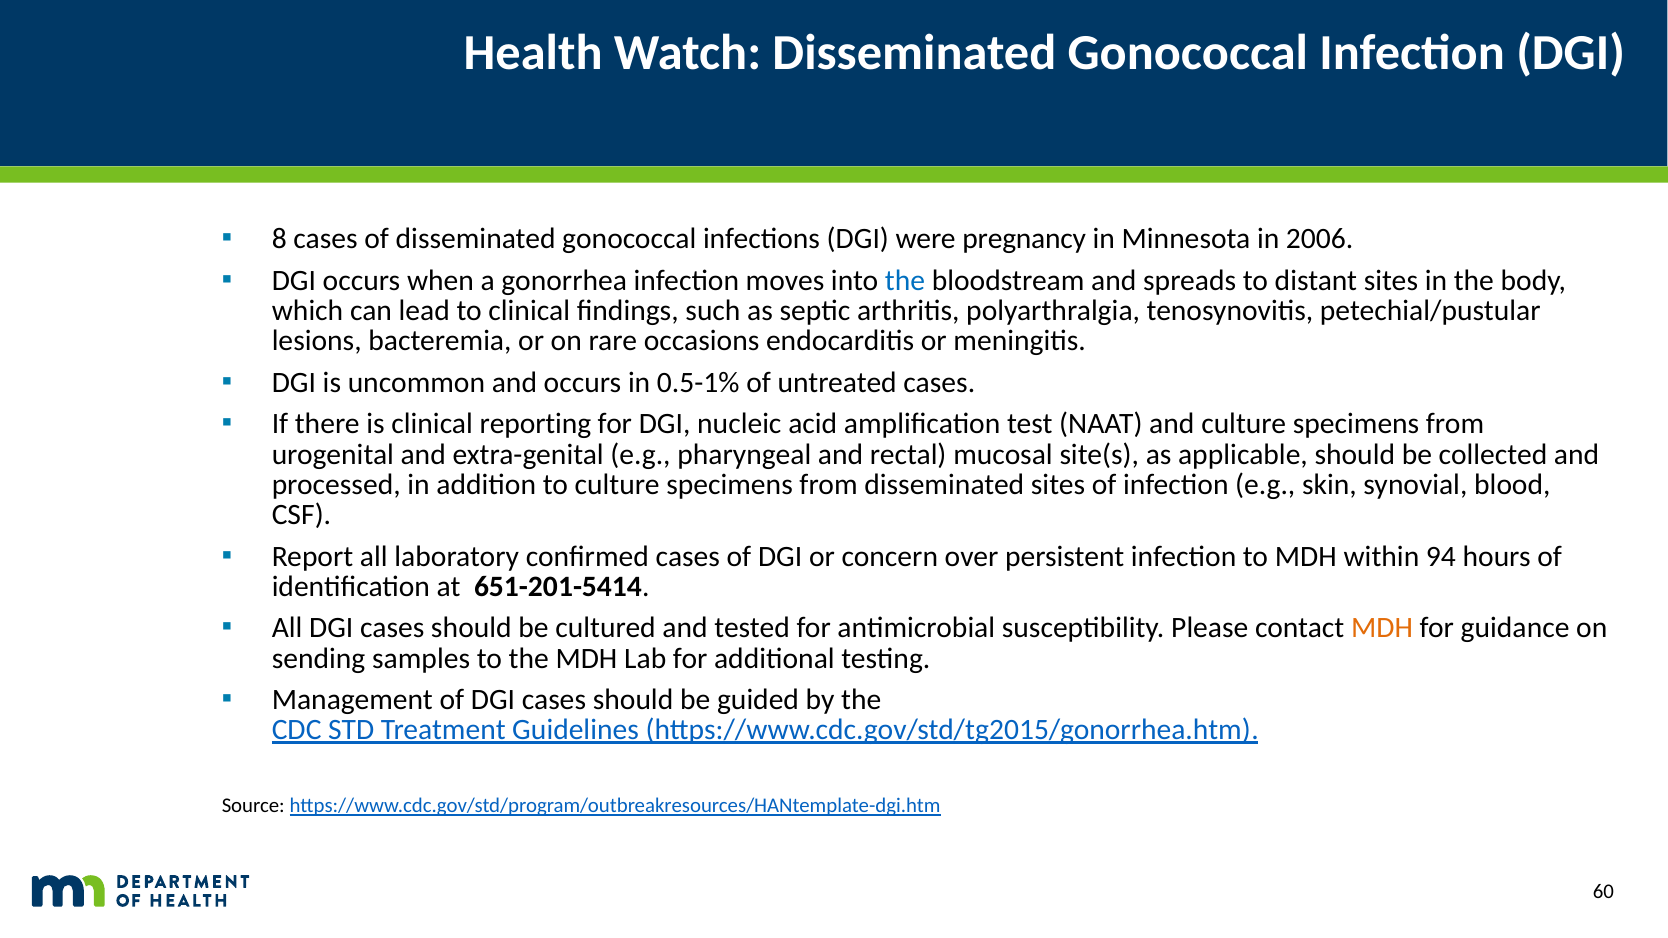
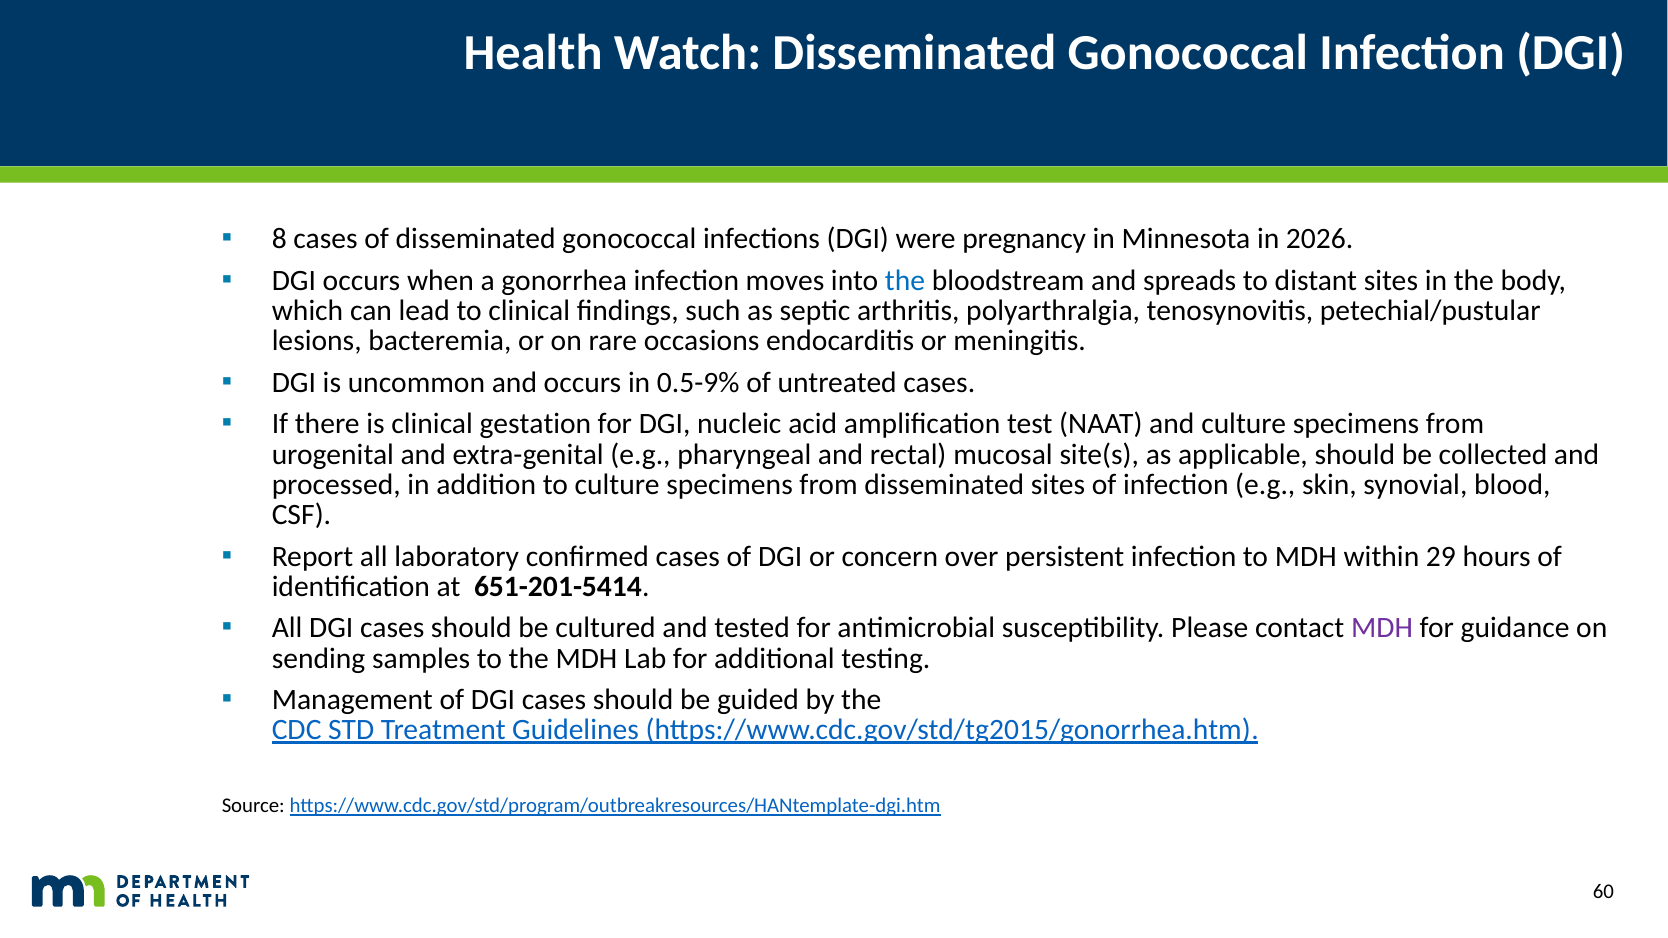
2006: 2006 -> 2026 (1320, 239)
0.5-1%: 0.5-1% -> 0.5-9% (698, 383)
reporting: reporting -> gestation (535, 424)
94: 94 -> 29 (1441, 556)
MDH colour: orange -> purple (1382, 628)
